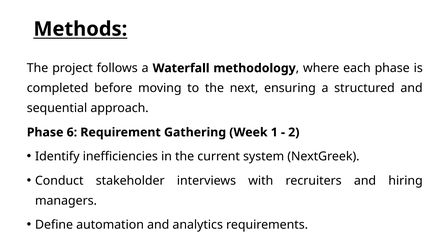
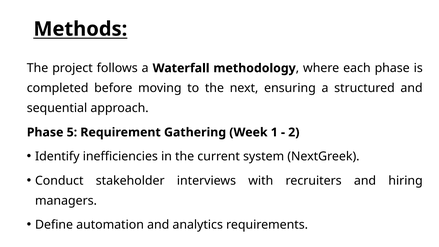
6: 6 -> 5 (72, 132)
